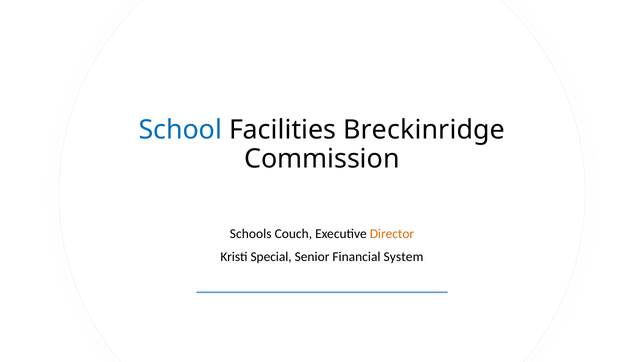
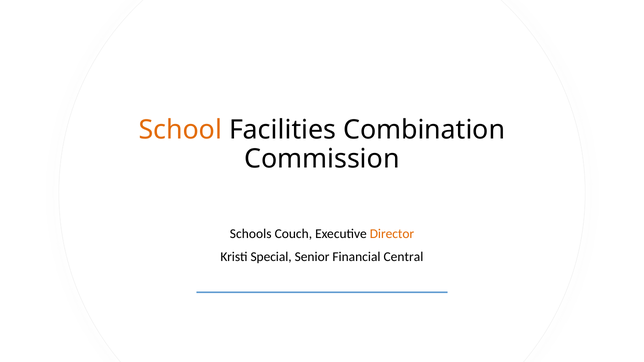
School colour: blue -> orange (180, 130)
Breckinridge: Breckinridge -> Combination (424, 130)
System: System -> Central (403, 257)
